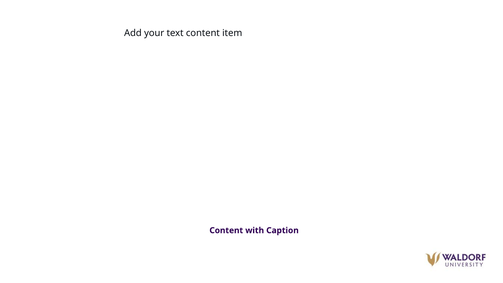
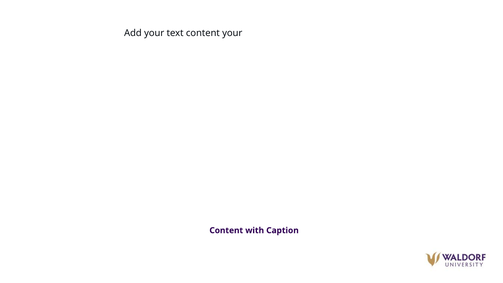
content item: item -> your (232, 33)
